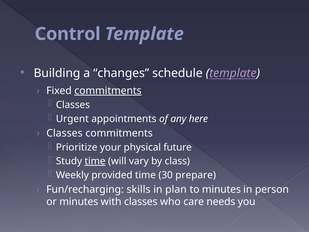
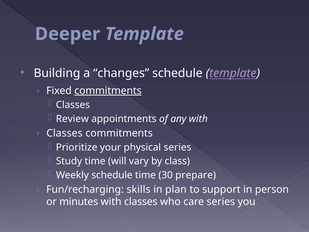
Control: Control -> Deeper (68, 34)
Urgent: Urgent -> Review (72, 119)
any here: here -> with (198, 119)
physical future: future -> series (177, 147)
time underline: present -> none (95, 161)
Weekly provided: provided -> schedule (112, 175)
to minutes: minutes -> support (221, 189)
care needs: needs -> series (221, 202)
